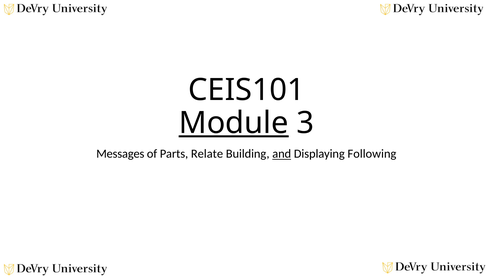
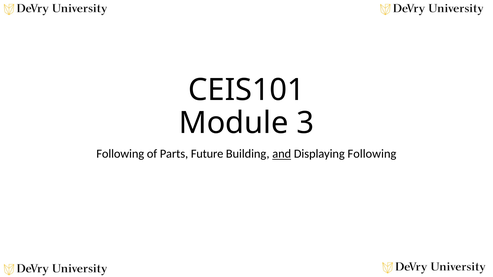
Module underline: present -> none (234, 123)
Messages: Messages -> Following (120, 154)
Relate: Relate -> Future (207, 154)
